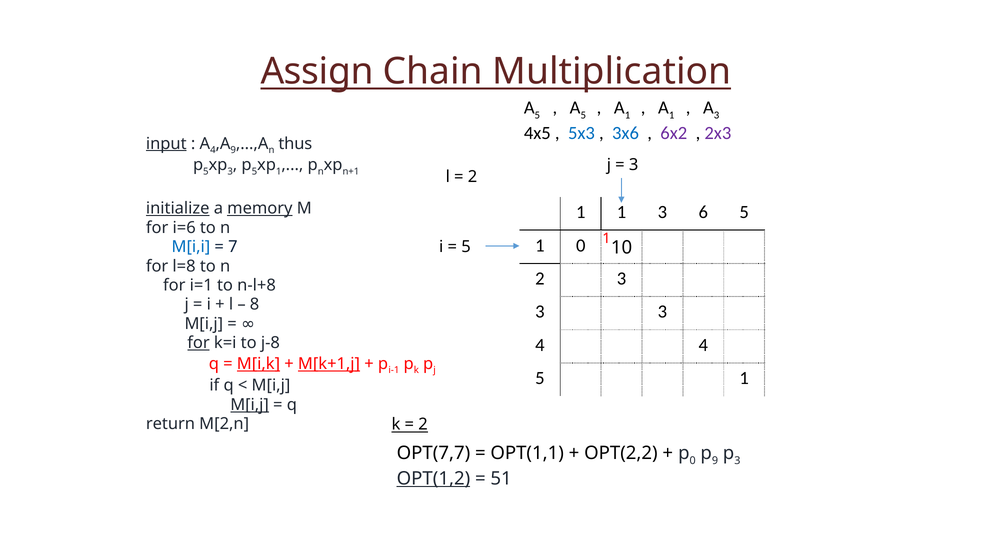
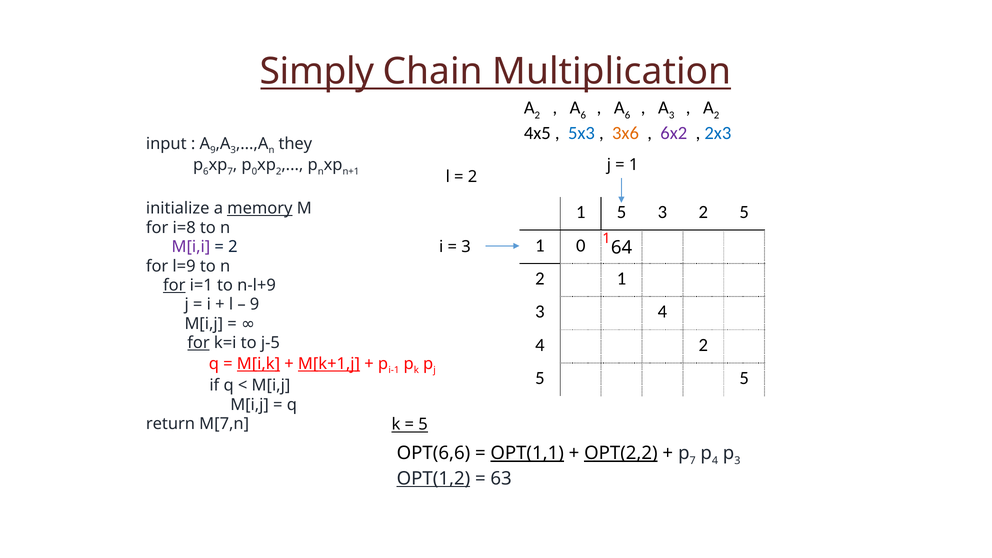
Assign: Assign -> Simply (317, 71)
5: 5 -> 2 (537, 115)
5: 5 -> 6 (583, 115)
1: 1 -> 6 (627, 115)
1: 1 -> 3 (672, 115)
3: 3 -> 2 (716, 115)
3x6 colour: blue -> orange (626, 133)
2x3 colour: purple -> blue (718, 133)
input underline: present -> none (166, 144)
A 4: 4 -> 9 (213, 150)
9: 9 -> 3 (233, 150)
thus: thus -> they (295, 144)
5: 5 -> 6 (206, 171)
3: 3 -> 7 (230, 171)
5: 5 -> 0 (254, 171)
1: 1 -> 2 (279, 171)
3: 3 -> 1 (634, 165)
initialize underline: present -> none (178, 209)
1 1: 1 -> 5 (622, 212)
3 6: 6 -> 2 (703, 212)
i=6: i=6 -> i=8 (184, 228)
10: 10 -> 64 (622, 248)
M[i,i colour: blue -> purple (191, 247)
7: 7 -> 2 (233, 247)
5: 5 -> 3 (466, 247)
l=8: l=8 -> l=9 (184, 266)
2 3: 3 -> 1 (622, 279)
for underline: none -> present (174, 285)
n-l+8: n-l+8 -> n-l+9 (257, 285)
8: 8 -> 9 (255, 304)
3: 3 -> 4 (662, 312)
4 4: 4 -> 2 (703, 345)
j-8: j-8 -> j-5 (270, 343)
1: 1 -> 5 (744, 378)
M[i,j underline: present -> none (250, 405)
M[2,n: M[2,n -> M[7,n (224, 424)
2: 2 -> 5 (423, 424)
OPT(7,7: OPT(7,7 -> OPT(6,6 (433, 453)
OPT(1,1 underline: none -> present (527, 453)
OPT(2,2 underline: none -> present (621, 453)
0: 0 -> 7 (693, 461)
9: 9 -> 4 (715, 461)
51: 51 -> 63 (501, 479)
